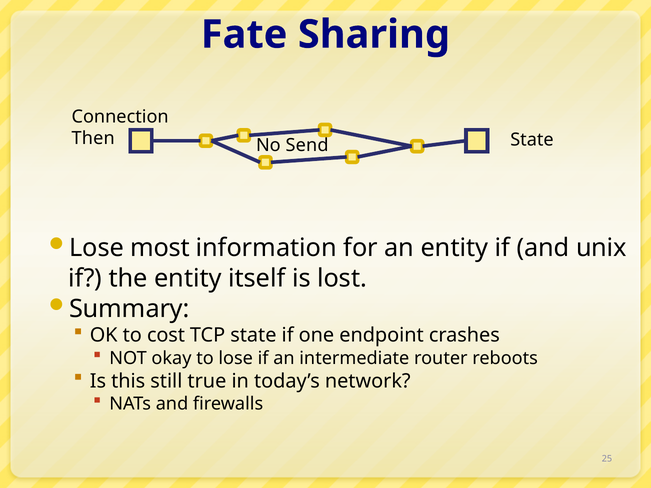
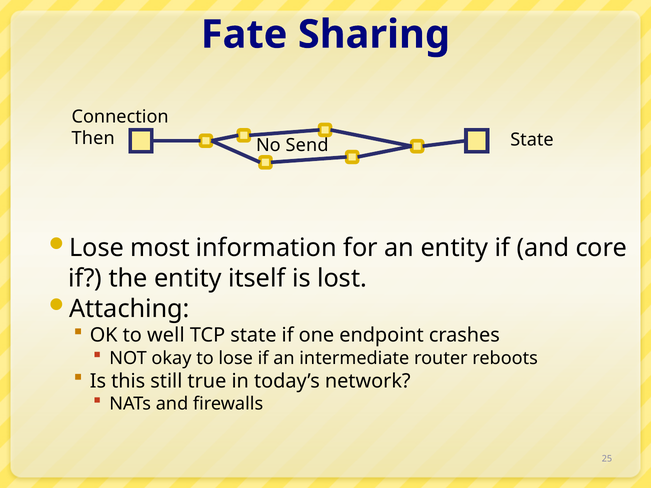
unix: unix -> core (601, 248)
Summary: Summary -> Attaching (129, 309)
cost: cost -> well (166, 336)
